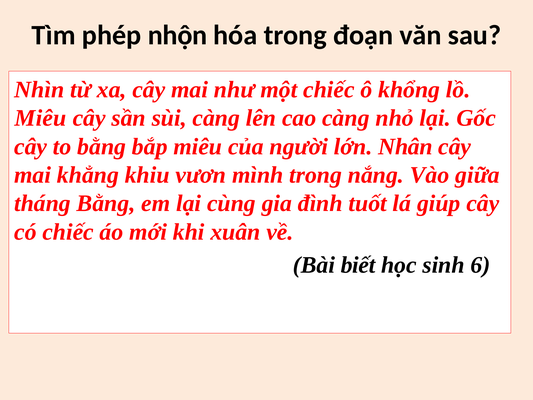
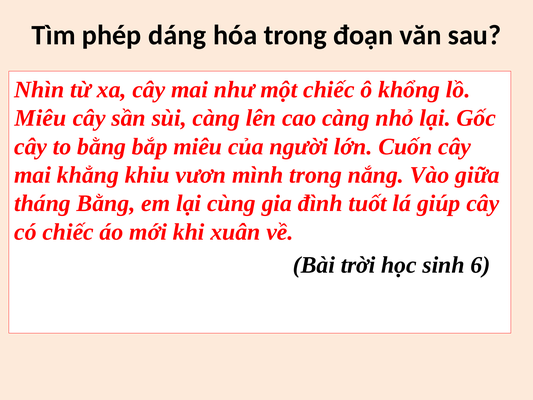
nhộn: nhộn -> dáng (177, 35)
Nhân: Nhân -> Cuốn (405, 146)
biết: biết -> trời (358, 265)
